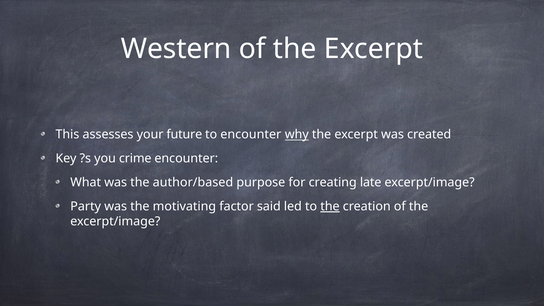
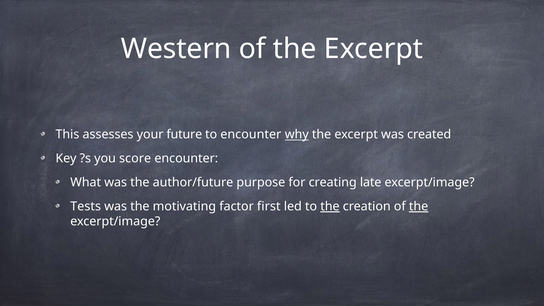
crime: crime -> score (135, 158)
author/based: author/based -> author/future (193, 182)
Party: Party -> Tests (86, 207)
said: said -> first (269, 207)
the underline: none -> present (419, 207)
